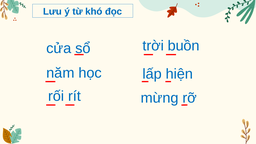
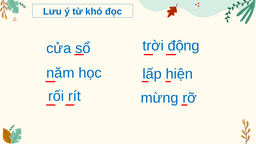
buồn: buồn -> động (184, 46)
